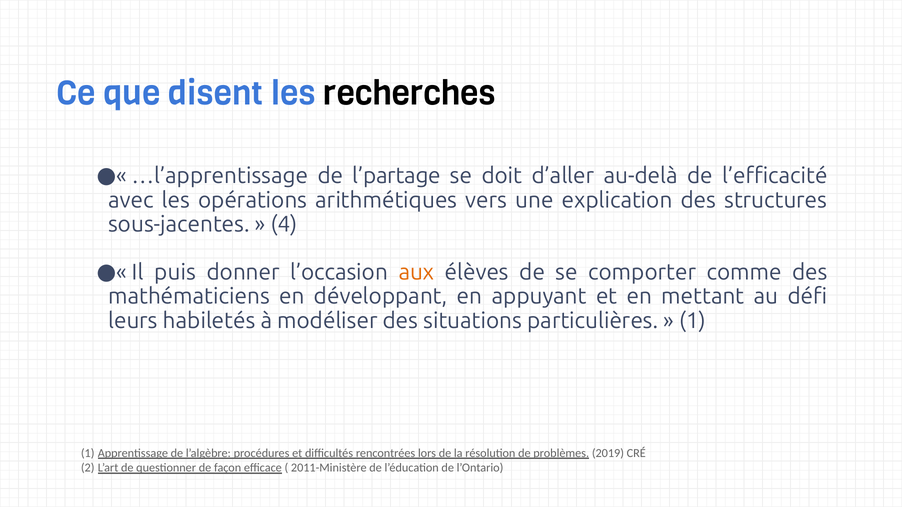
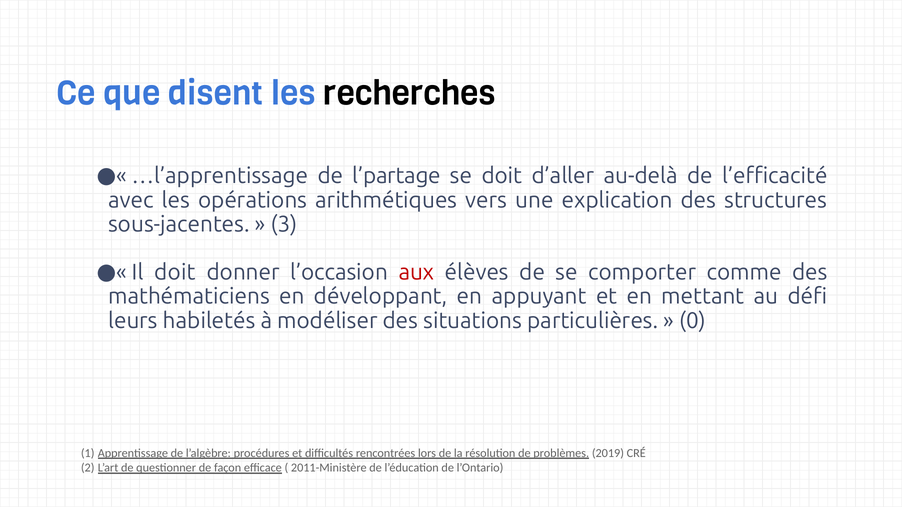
4: 4 -> 3 (284, 225)
Il puis: puis -> doit (175, 272)
aux colour: orange -> red (416, 272)
1: 1 -> 0 (693, 321)
